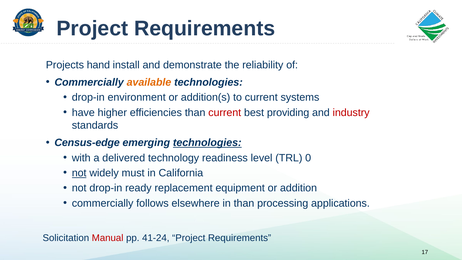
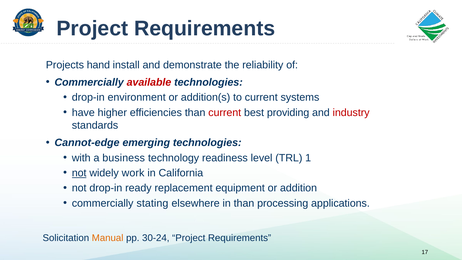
available colour: orange -> red (149, 82)
Census-edge: Census-edge -> Cannot-edge (87, 143)
technologies underline: present -> none (207, 143)
delivered: delivered -> business (124, 158)
0: 0 -> 1 (308, 158)
must: must -> work (133, 173)
follows: follows -> stating (152, 203)
Manual colour: red -> orange (108, 238)
41-24: 41-24 -> 30-24 (156, 238)
